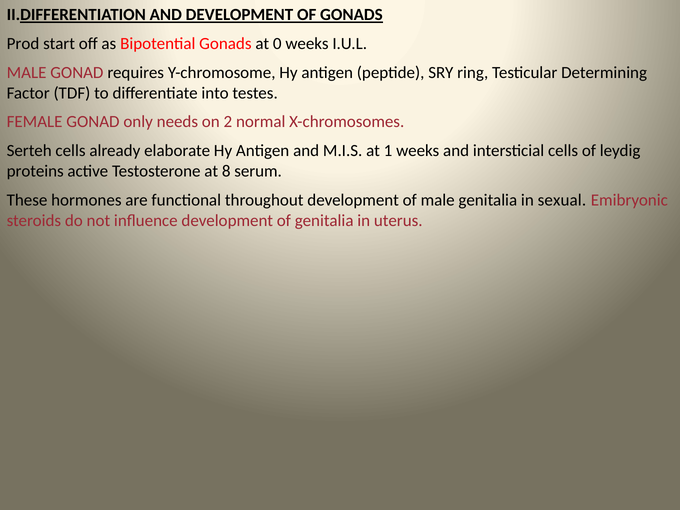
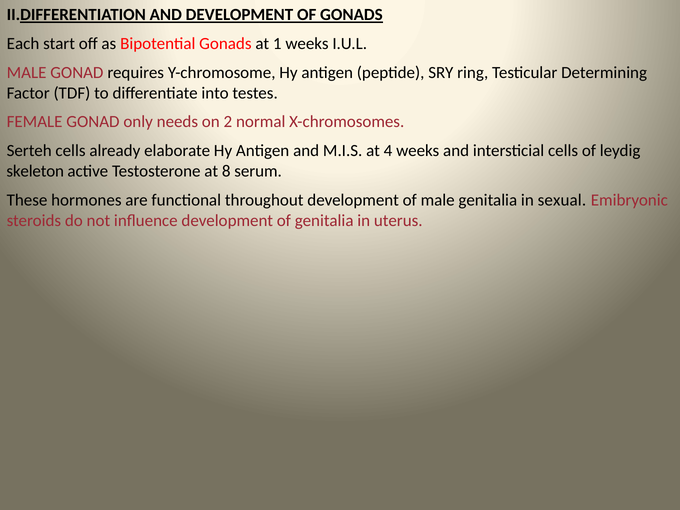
Prod: Prod -> Each (23, 44)
0: 0 -> 1 (277, 44)
1: 1 -> 4 (388, 151)
proteins: proteins -> skeleton (35, 171)
